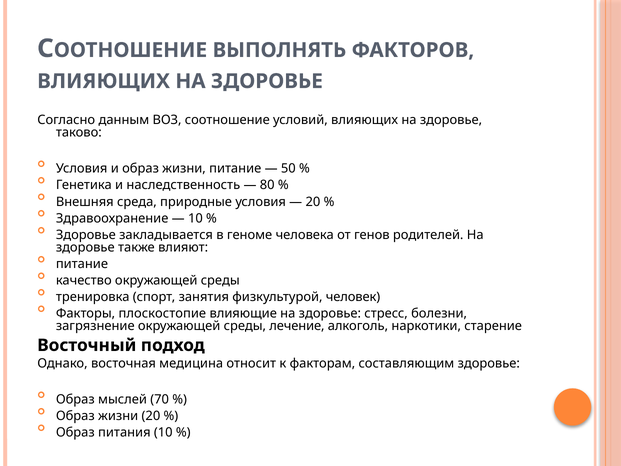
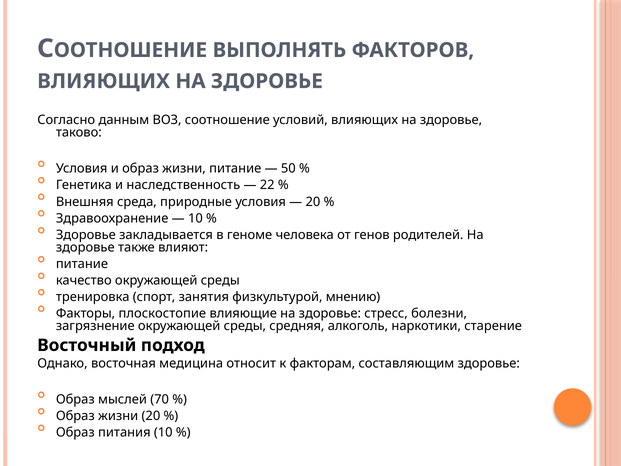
80: 80 -> 22 (267, 185)
человек: человек -> мнению (353, 297)
лечение: лечение -> средняя (297, 326)
